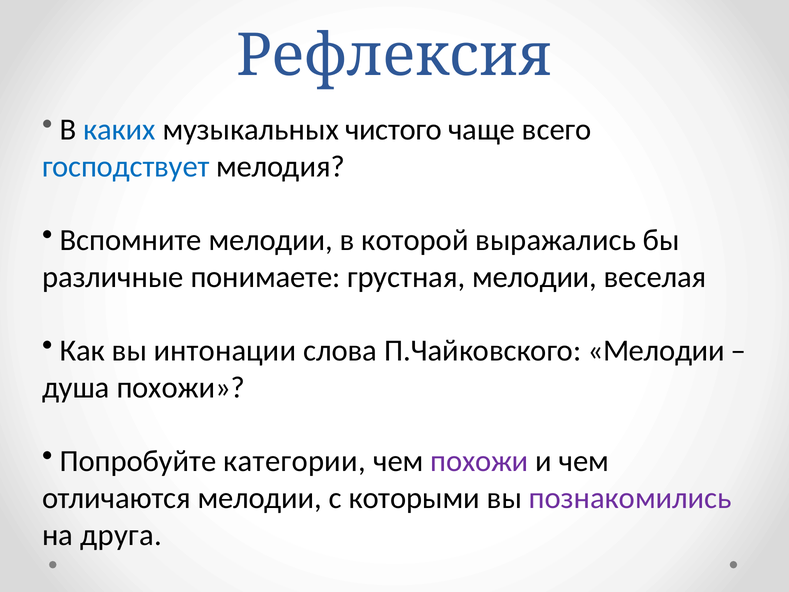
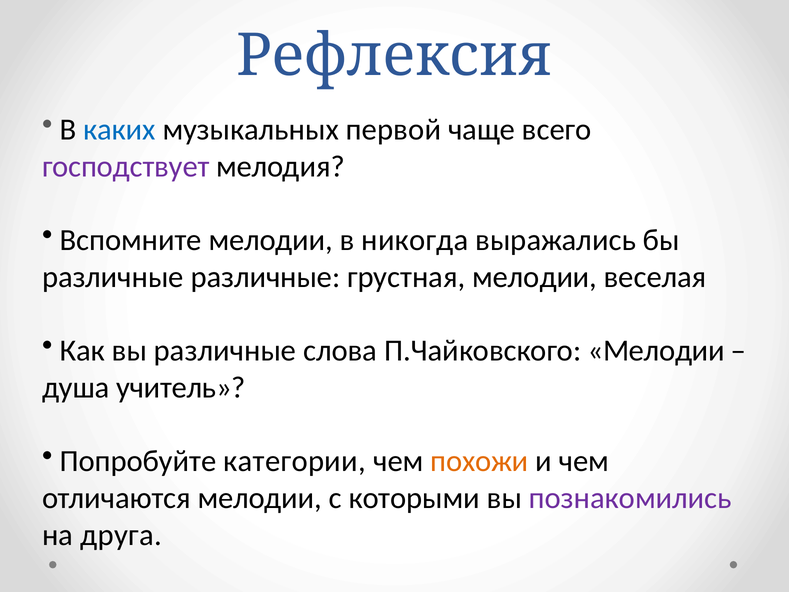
чистого: чистого -> первой (393, 130)
господствует colour: blue -> purple (126, 166)
которой: которой -> никогда (415, 240)
различные понимаете: понимаете -> различные (265, 277)
вы интонации: интонации -> различные (225, 351)
душа похожи: похожи -> учитель (181, 387)
похожи colour: purple -> orange (479, 461)
